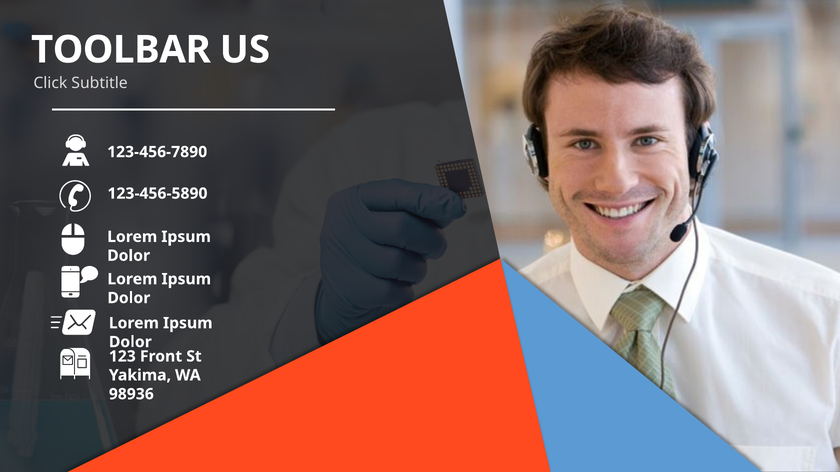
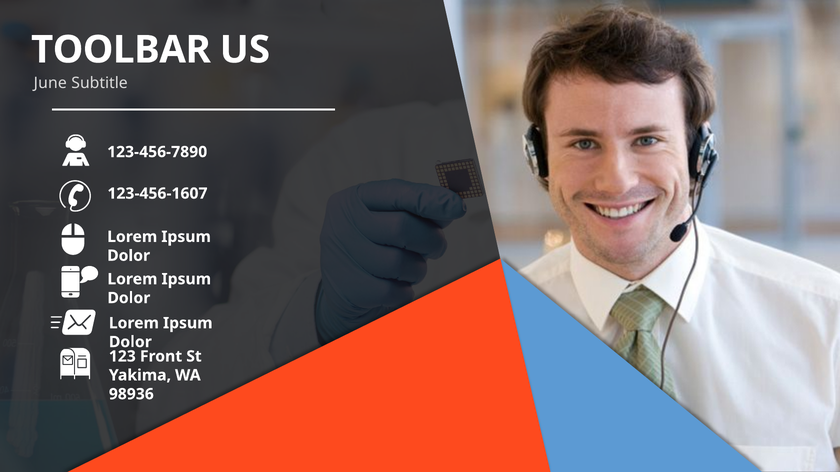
Click: Click -> June (50, 83)
123-456-5890: 123-456-5890 -> 123-456-1607 (157, 194)
